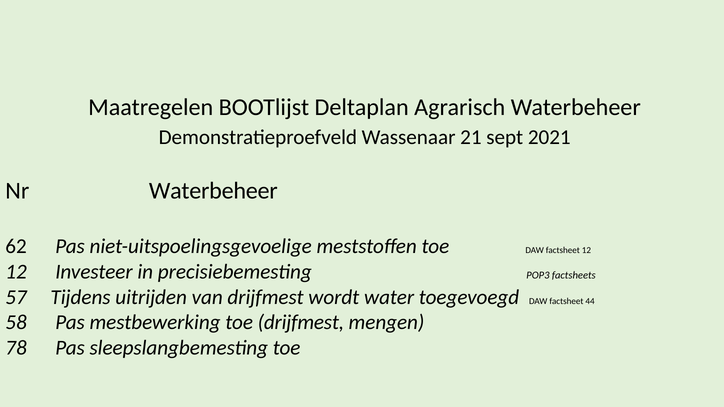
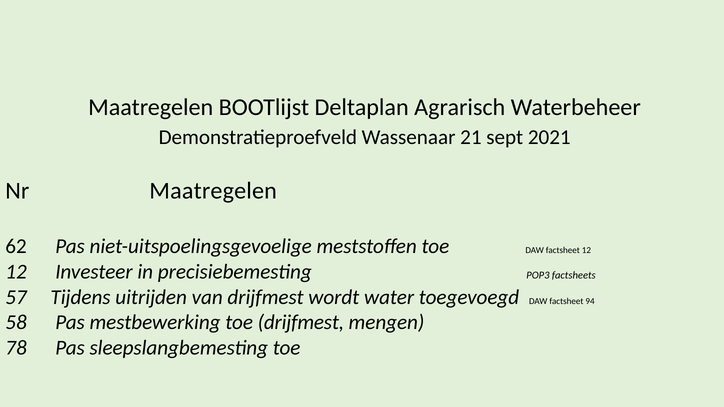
Nr Waterbeheer: Waterbeheer -> Maatregelen (213, 191)
44: 44 -> 94 (590, 301)
